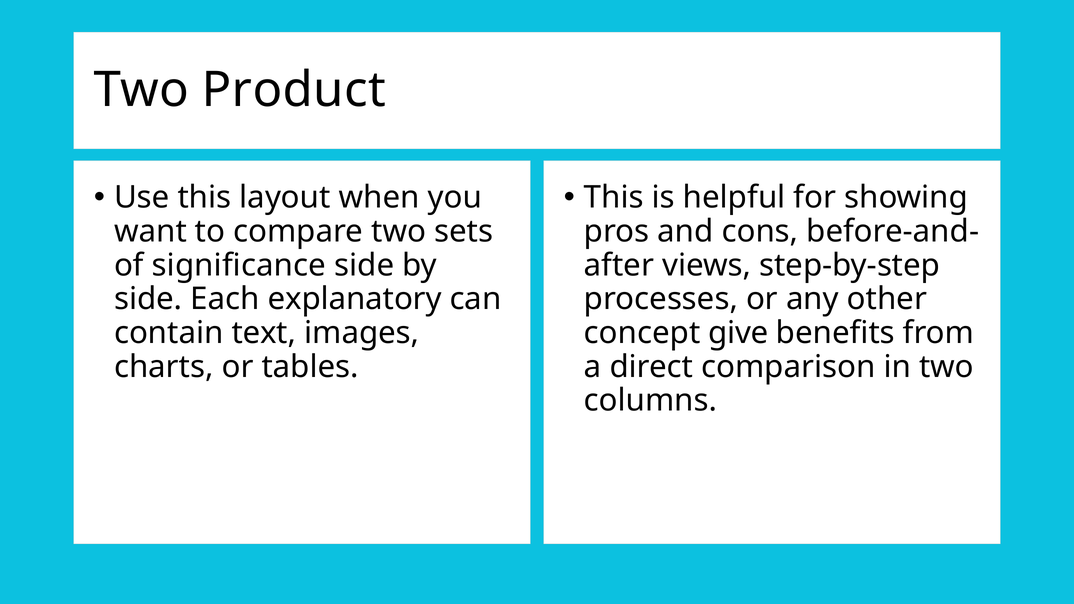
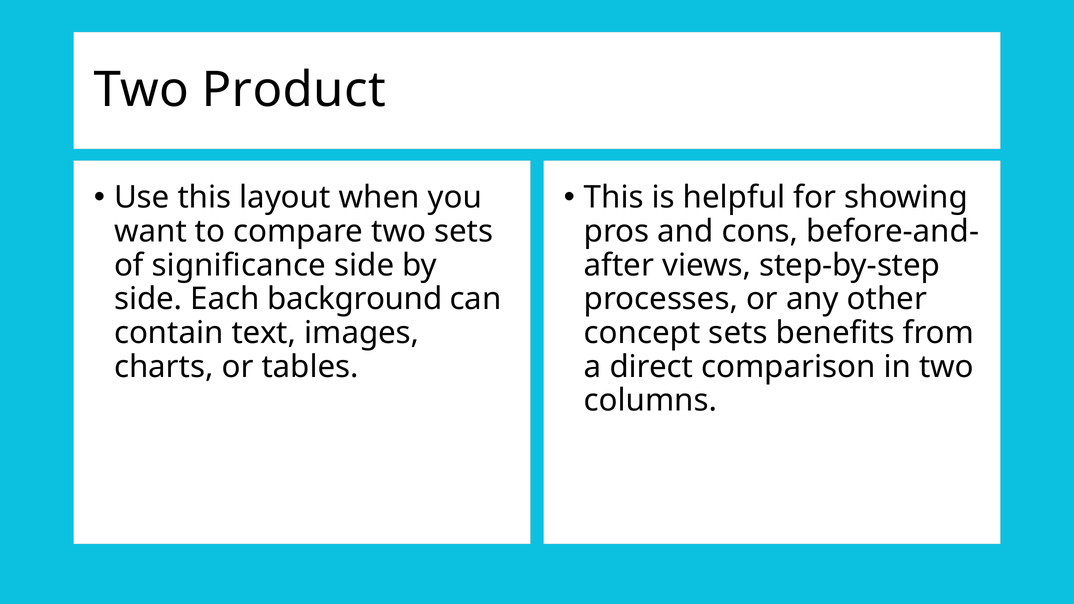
explanatory: explanatory -> background (355, 299)
concept give: give -> sets (738, 333)
